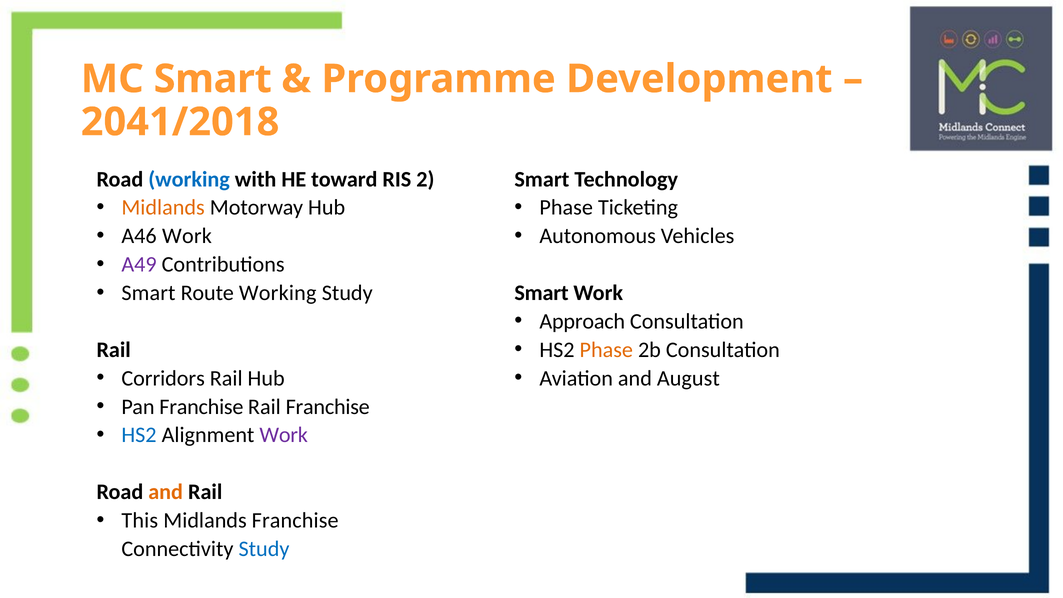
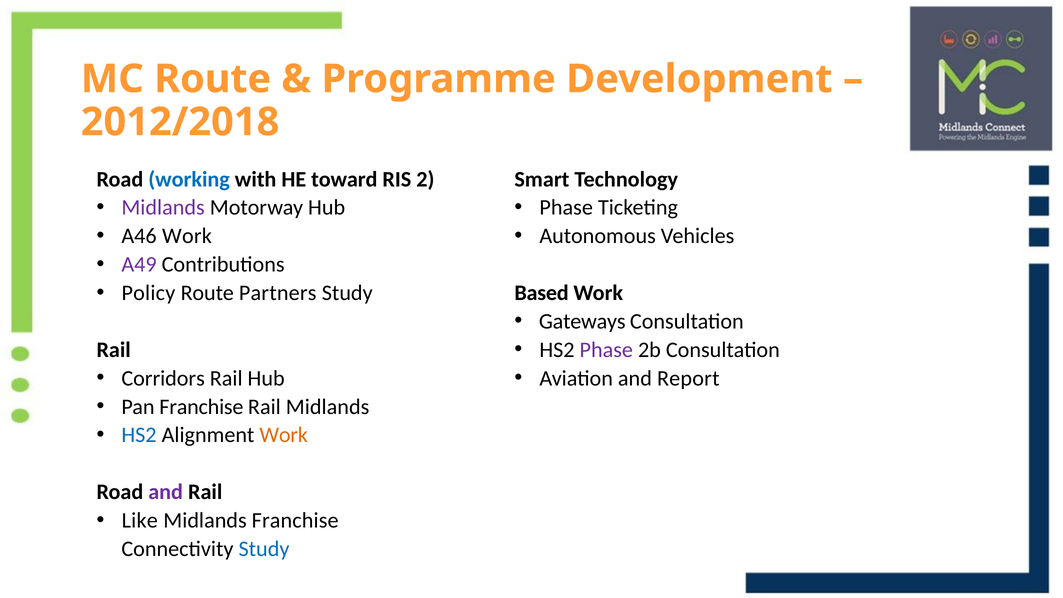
MC Smart: Smart -> Route (213, 79)
2041/2018: 2041/2018 -> 2012/2018 (180, 122)
Midlands colour: orange -> purple (163, 208)
Smart: Smart -> Policy (148, 293)
Route Working: Working -> Partners (278, 293)
Smart: Smart -> Based (542, 293)
Approach: Approach -> Gateways (582, 321)
Phase colour: orange -> purple (606, 350)
August: August -> Report (688, 378)
Rail Franchise: Franchise -> Midlands (328, 407)
Work colour: purple -> orange (284, 435)
and colour: orange -> purple (166, 492)
This: This -> Like (140, 520)
